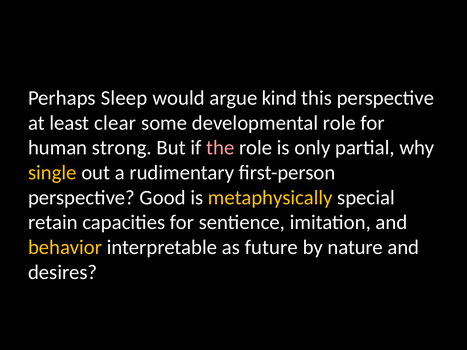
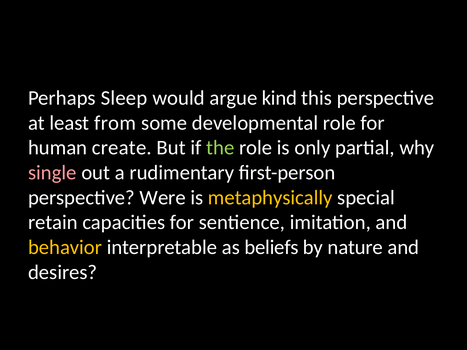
clear: clear -> from (115, 123)
strong: strong -> create (122, 148)
the colour: pink -> light green (220, 148)
single colour: yellow -> pink (52, 173)
Good: Good -> Were (163, 198)
future: future -> beliefs (271, 248)
